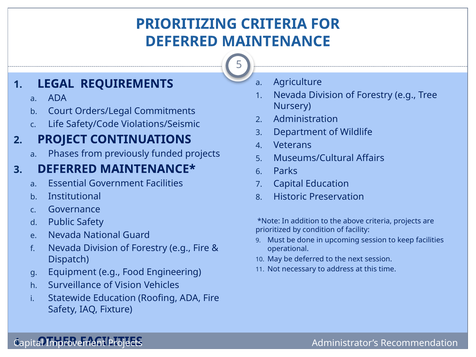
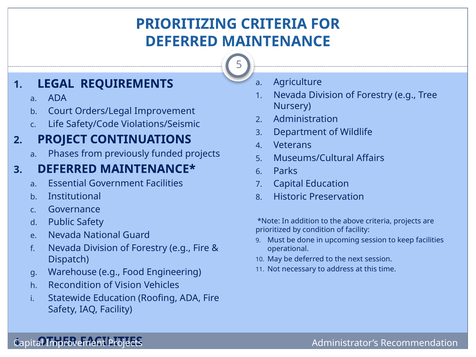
Orders/Legal Commitments: Commitments -> Improvement (165, 111)
Equipment: Equipment -> Warehouse (72, 272)
Surveillance: Surveillance -> Recondition (75, 285)
IAQ Fixture: Fixture -> Facility (116, 309)
